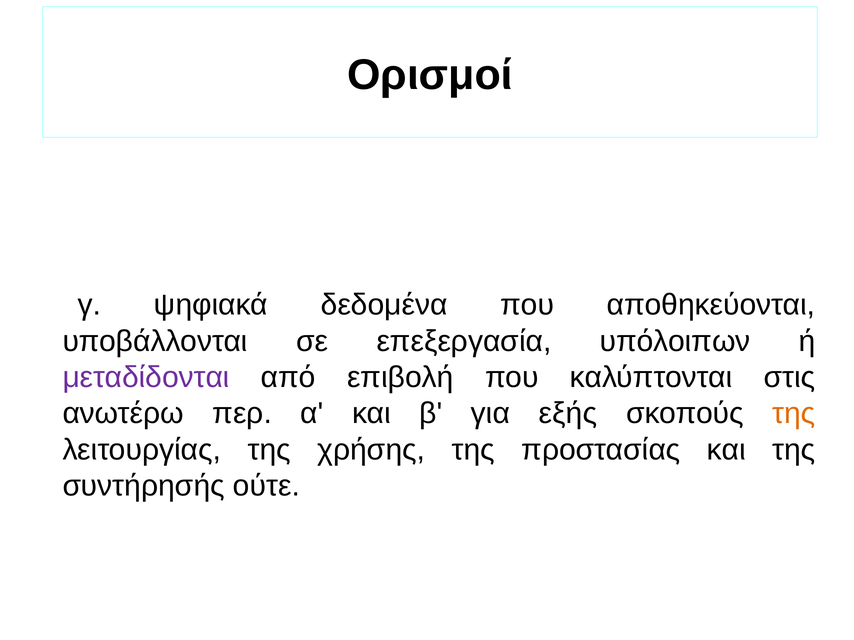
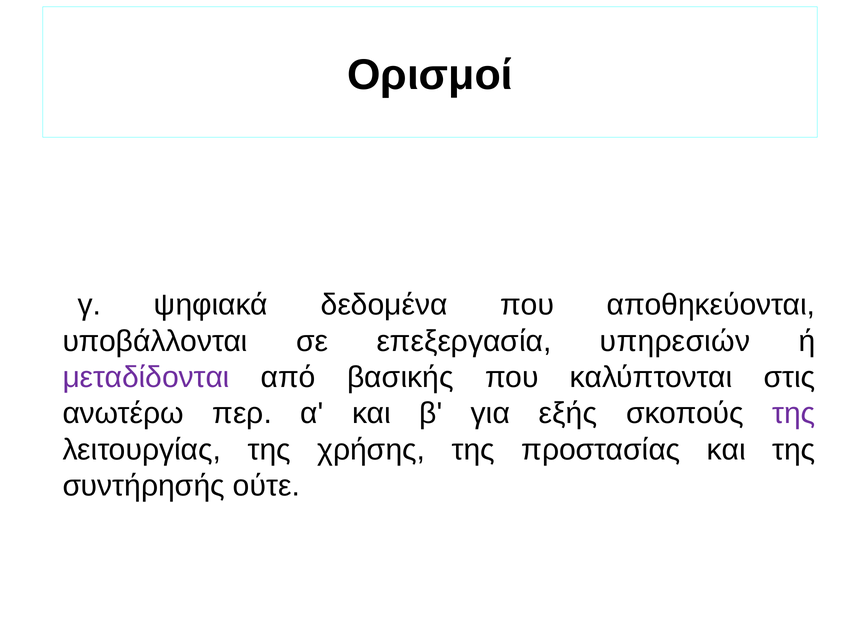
υπόλοιπων: υπόλοιπων -> υπηρεσιών (675, 341)
επιβολή: επιβολή -> βασικής (400, 378)
της colour: orange -> purple (794, 414)
